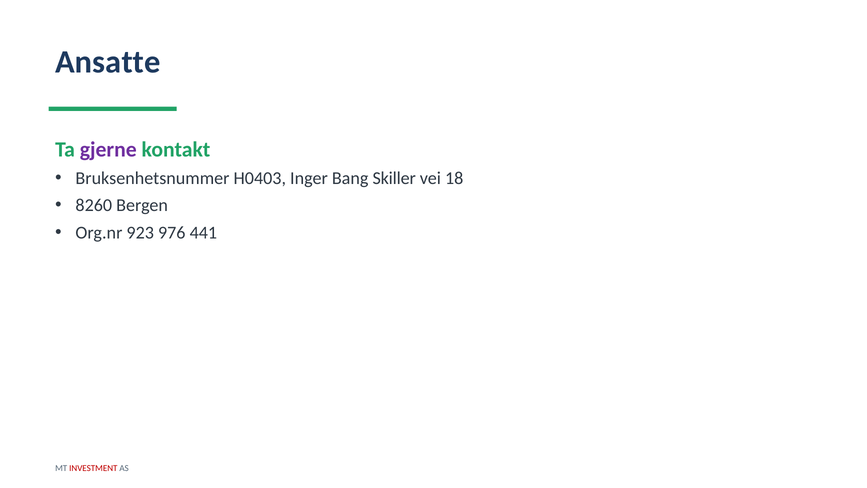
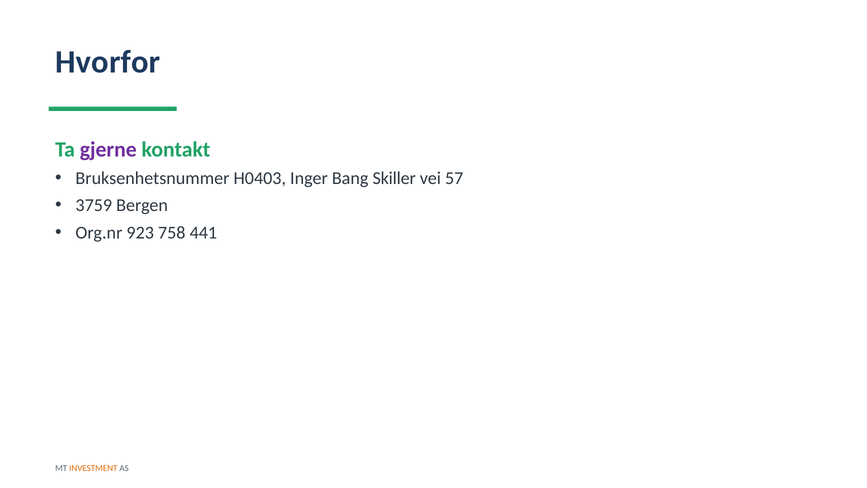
Ansatte: Ansatte -> Hvorfor (108, 62)
18: 18 -> 57 (454, 178)
8260: 8260 -> 3759 (94, 205)
976: 976 -> 758 (172, 233)
INVESTMENT colour: red -> orange (93, 468)
